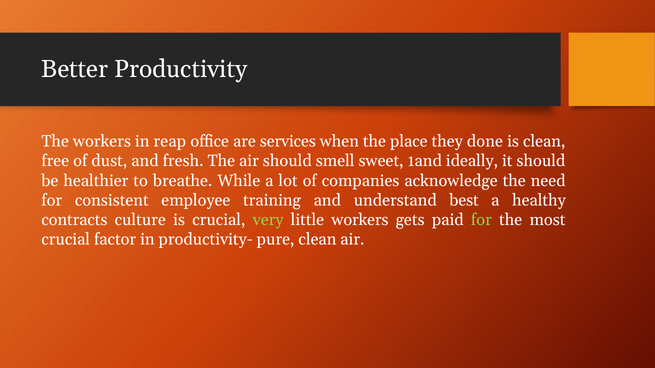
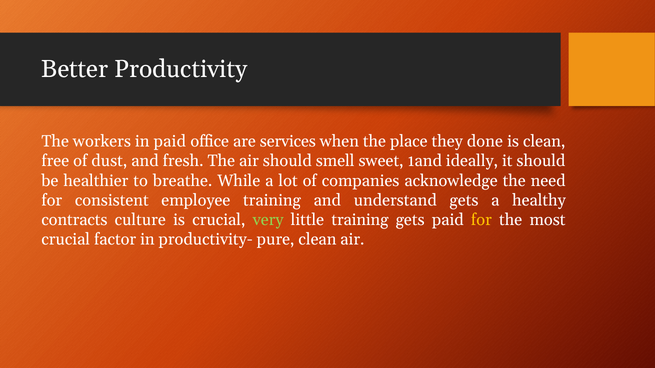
in reap: reap -> paid (170, 142)
understand best: best -> gets (464, 201)
little workers: workers -> training (360, 220)
for colour: light green -> yellow (481, 220)
